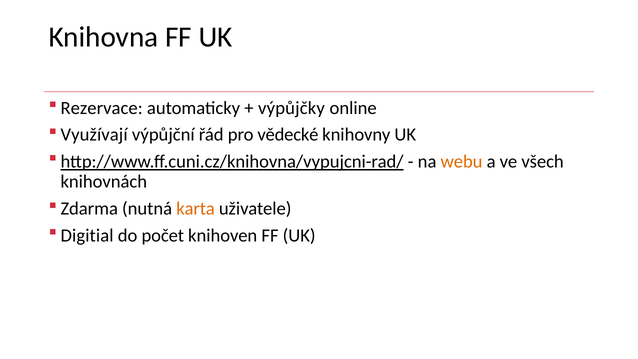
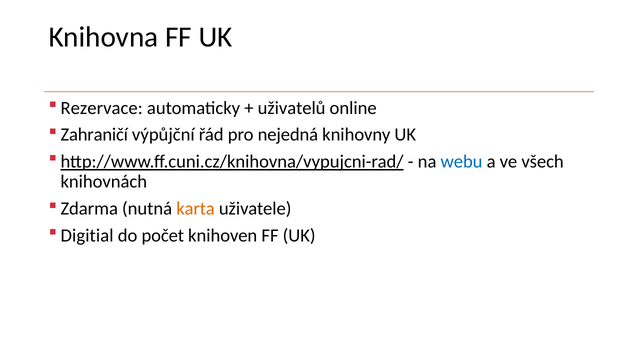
výpůjčky: výpůjčky -> uživatelů (292, 108)
Využívají: Využívají -> Zahraničí (94, 135)
vědecké: vědecké -> nejedná (288, 135)
webu colour: orange -> blue (462, 162)
